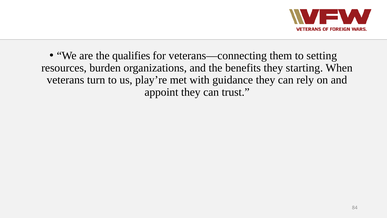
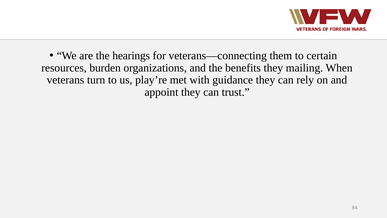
qualifies: qualifies -> hearings (131, 56)
setting: setting -> certain (322, 56)
starting: starting -> mailing (304, 68)
